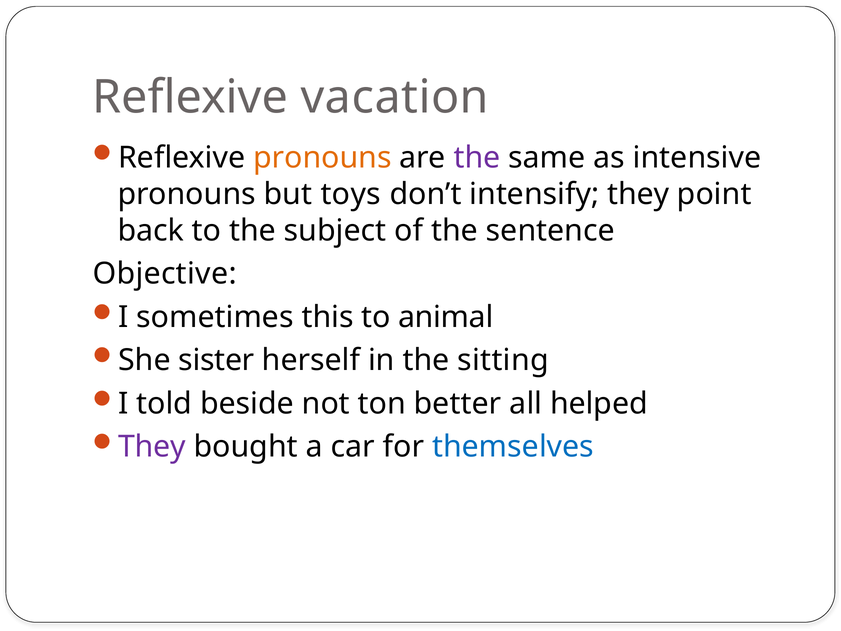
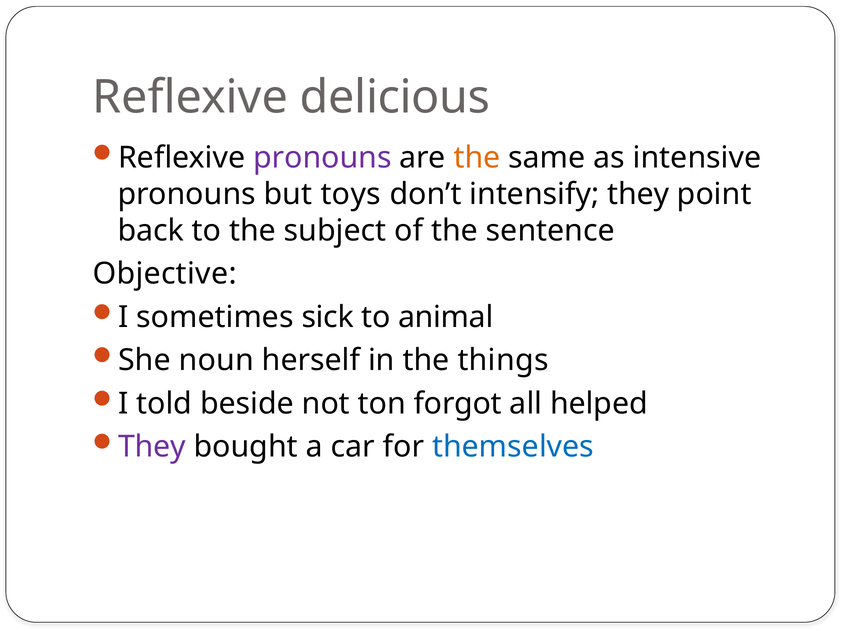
vacation: vacation -> delicious (395, 97)
pronouns colour: orange -> purple (322, 158)
the colour: purple -> orange (477, 158)
this: this -> sick (328, 317)
sister: sister -> noun (216, 360)
sitting: sitting -> things (503, 360)
better: better -> forgot (458, 403)
